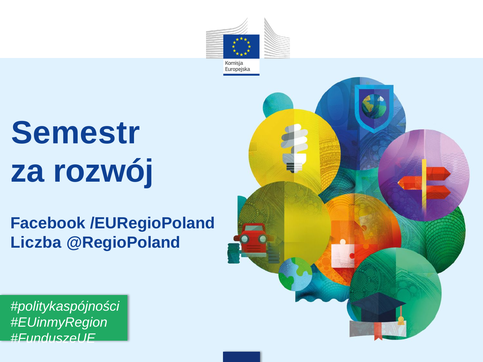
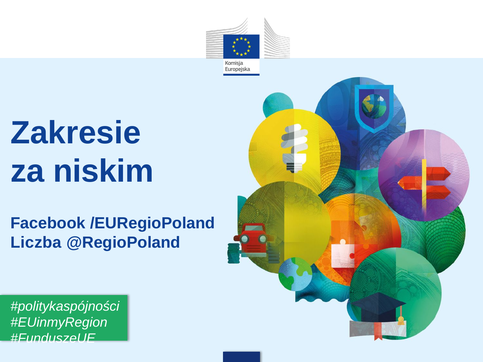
Semestr: Semestr -> Zakresie (76, 133)
rozwój: rozwój -> niskim (104, 171)
